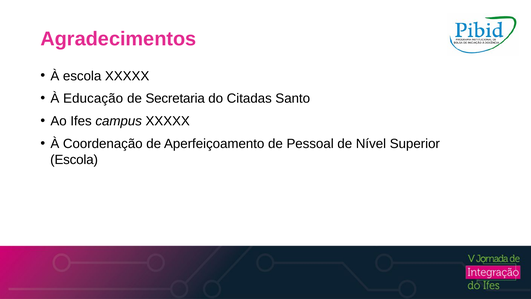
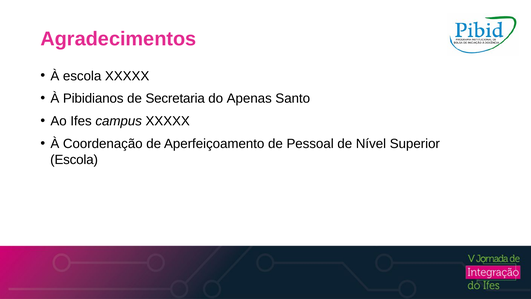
Educação: Educação -> Pibidianos (93, 98)
Citadas: Citadas -> Apenas (249, 98)
